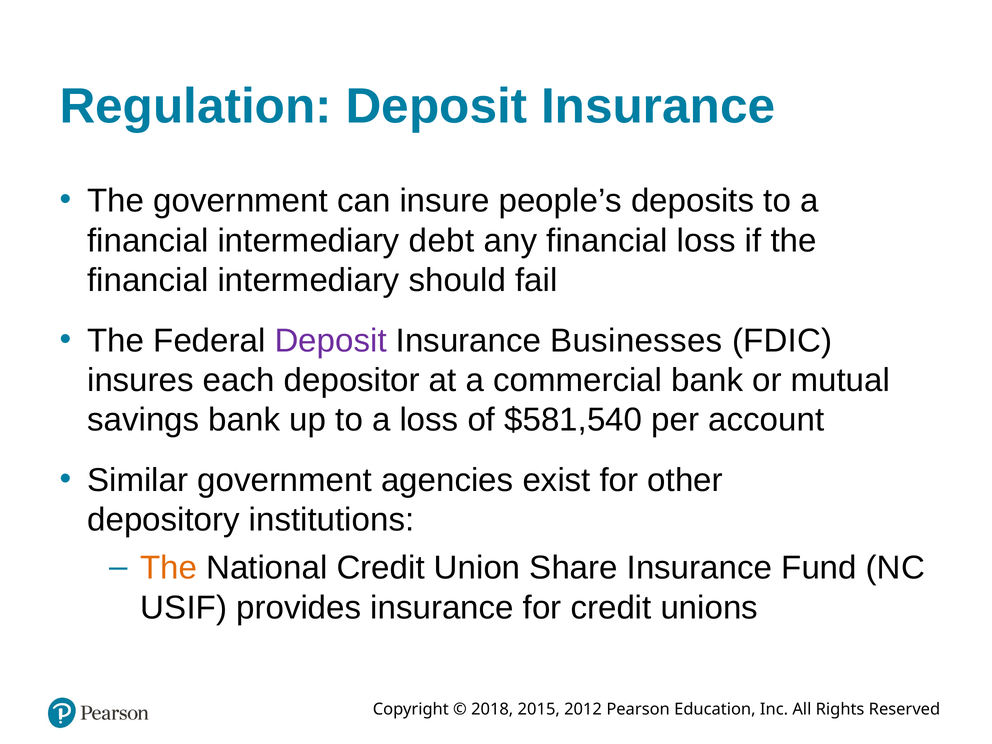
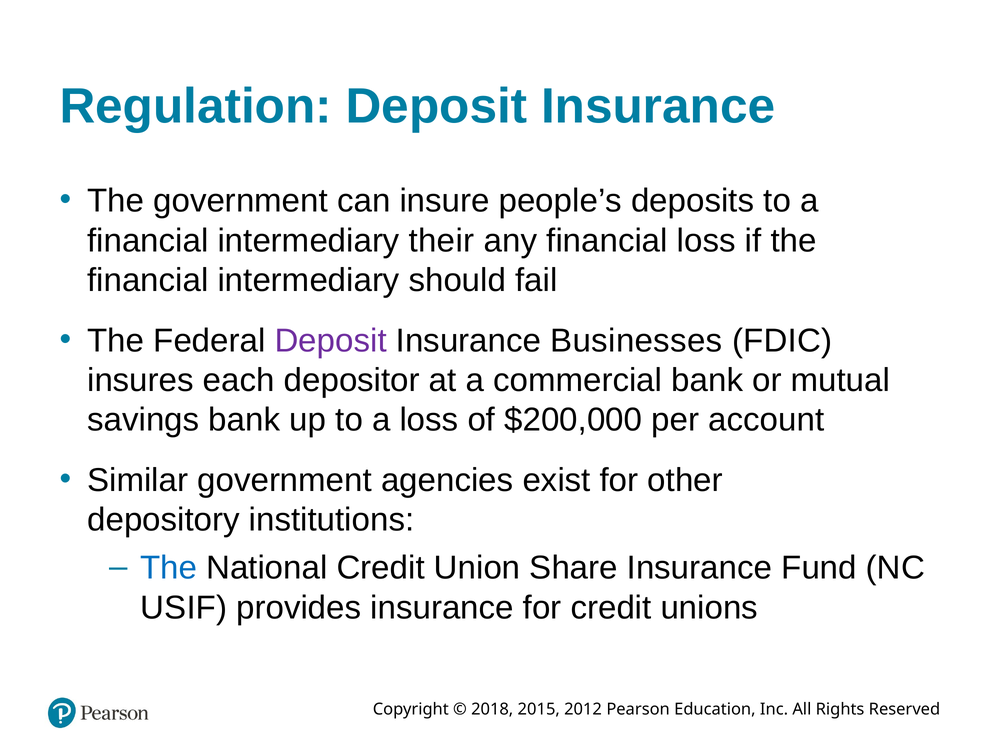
debt: debt -> their (442, 241)
$581,540: $581,540 -> $200,000 (573, 420)
The colour: orange -> blue (169, 568)
